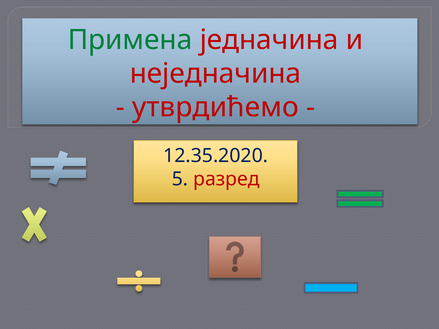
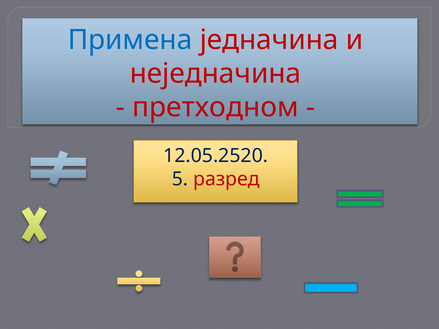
Примена colour: green -> blue (130, 40)
утврдићемо: утврдићемо -> претходном (215, 107)
12.35.2020: 12.35.2020 -> 12.05.2520 (216, 156)
